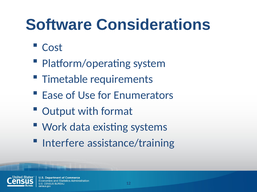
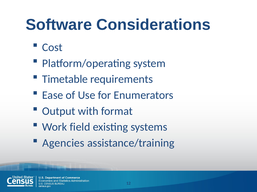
data: data -> field (80, 128)
Interfere: Interfere -> Agencies (63, 144)
